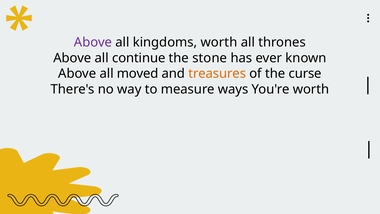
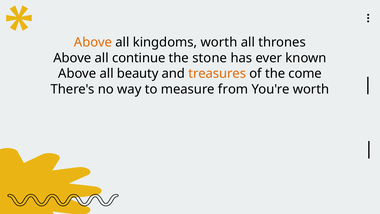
Above colour: purple -> orange (93, 42)
moved: moved -> beauty (138, 74)
curse: curse -> come (305, 74)
ways: ways -> from (233, 89)
